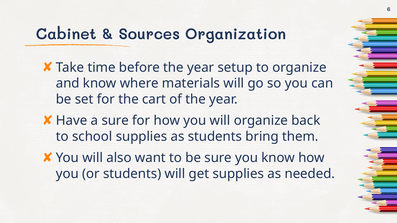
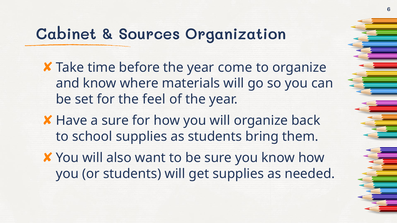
setup: setup -> come (235, 68)
cart: cart -> feel (154, 99)
